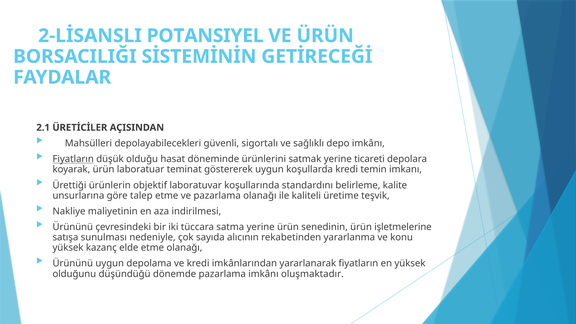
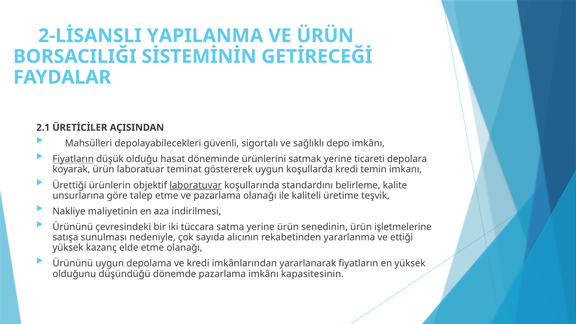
POTANSIYEL: POTANSIYEL -> YAPILANMA (205, 36)
laboratuvar underline: none -> present (196, 185)
konu: konu -> ettiği (402, 237)
oluşmaktadır: oluşmaktadır -> kapasitesinin (312, 274)
